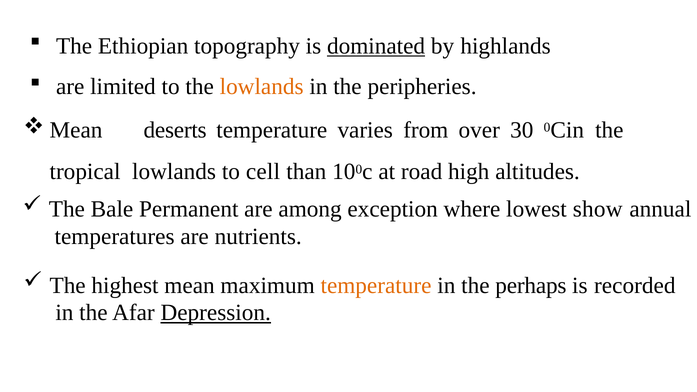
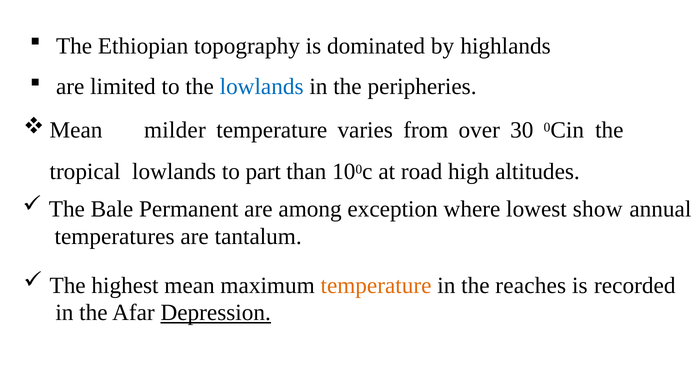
dominated underline: present -> none (376, 46)
lowlands colour: orange -> blue (262, 87)
deserts: deserts -> milder (175, 130)
cell: cell -> part (263, 172)
nutrients: nutrients -> tantalum (258, 237)
perhaps: perhaps -> reaches (531, 285)
